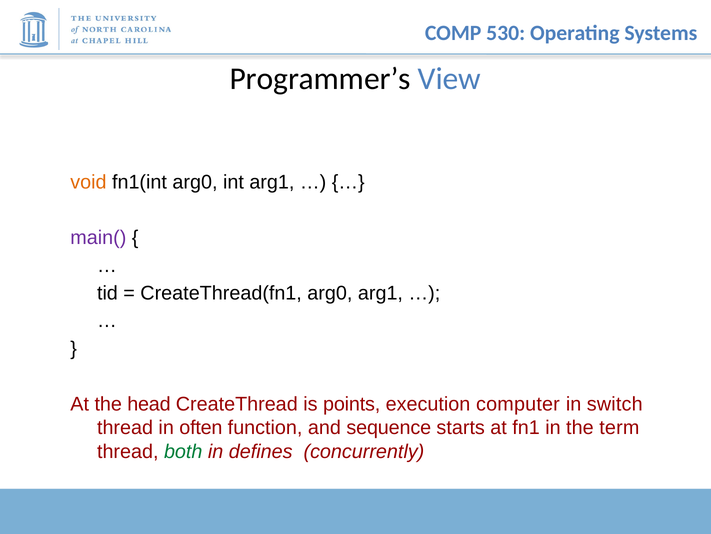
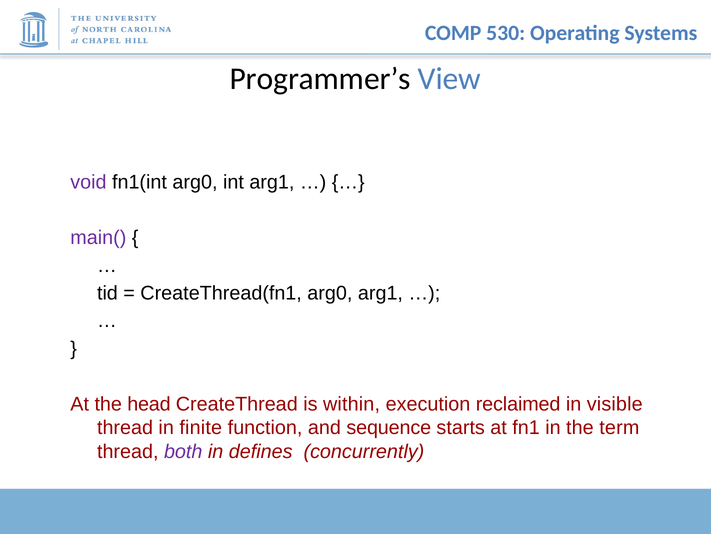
void colour: orange -> purple (88, 182)
points: points -> within (352, 403)
computer: computer -> reclaimed (518, 403)
switch: switch -> visible (615, 403)
often: often -> finite (201, 427)
both colour: green -> purple (183, 451)
